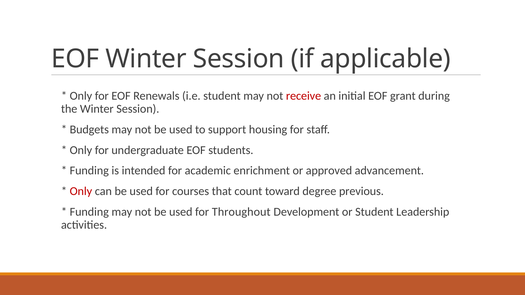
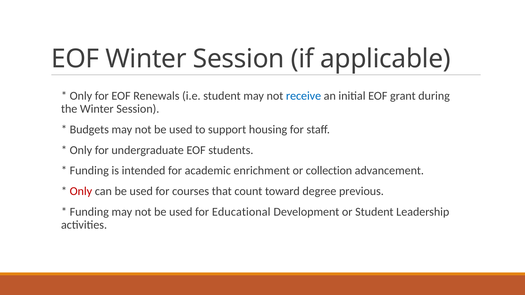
receive colour: red -> blue (304, 96)
approved: approved -> collection (329, 171)
Throughout: Throughout -> Educational (241, 212)
